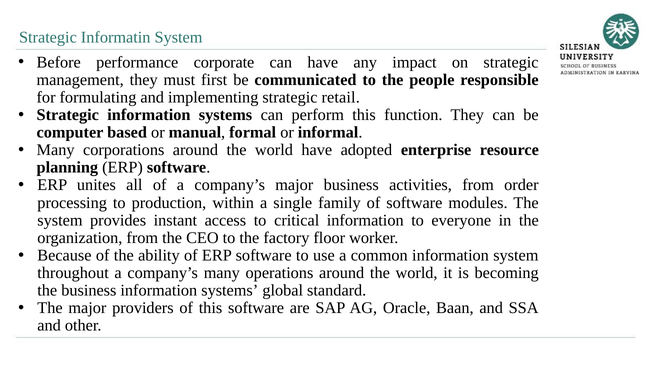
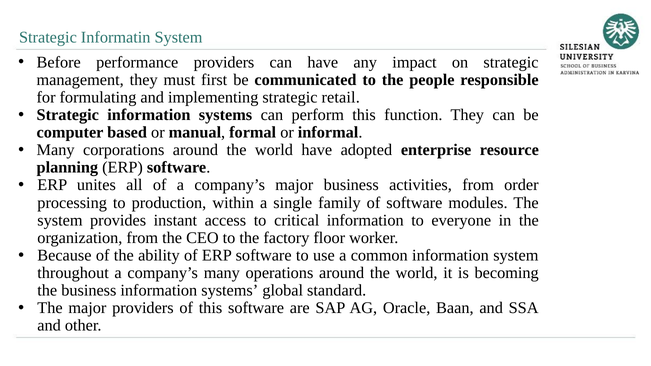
performance corporate: corporate -> providers (224, 62)
